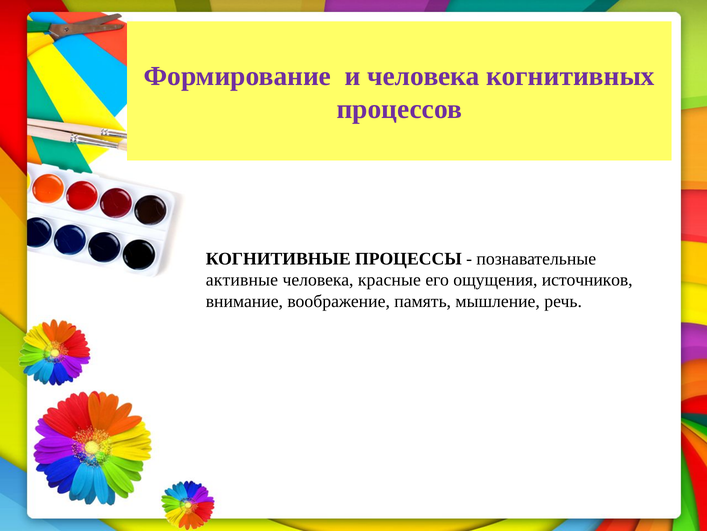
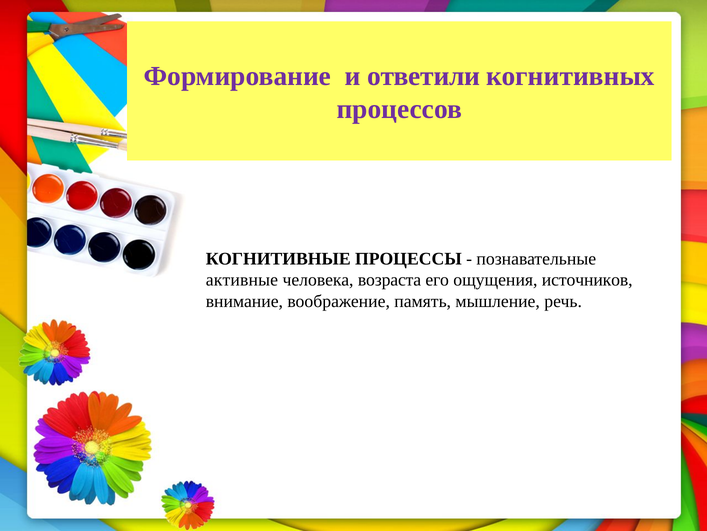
и человека: человека -> ответили (424, 76)
красные: красные -> возраста (390, 280)
